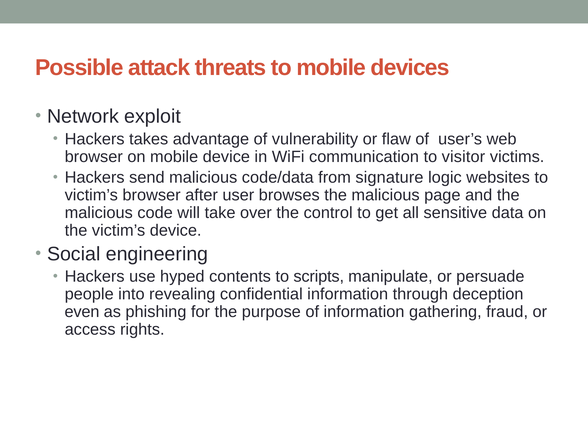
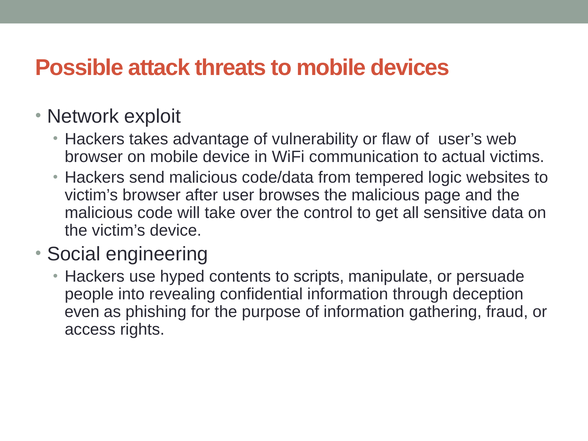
visitor: visitor -> actual (464, 157)
signature: signature -> tempered (390, 178)
